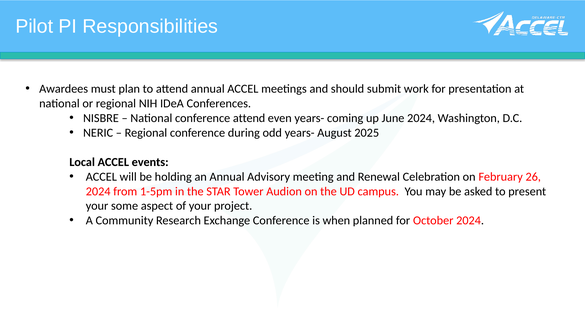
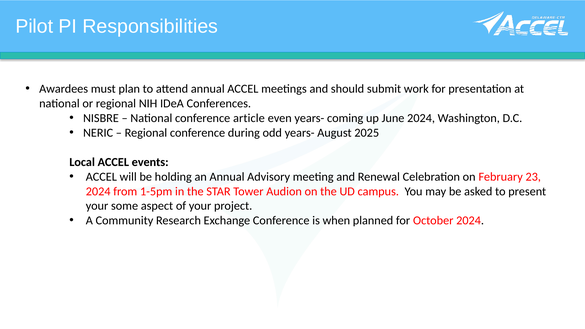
conference attend: attend -> article (249, 118)
26: 26 -> 23 (533, 177)
